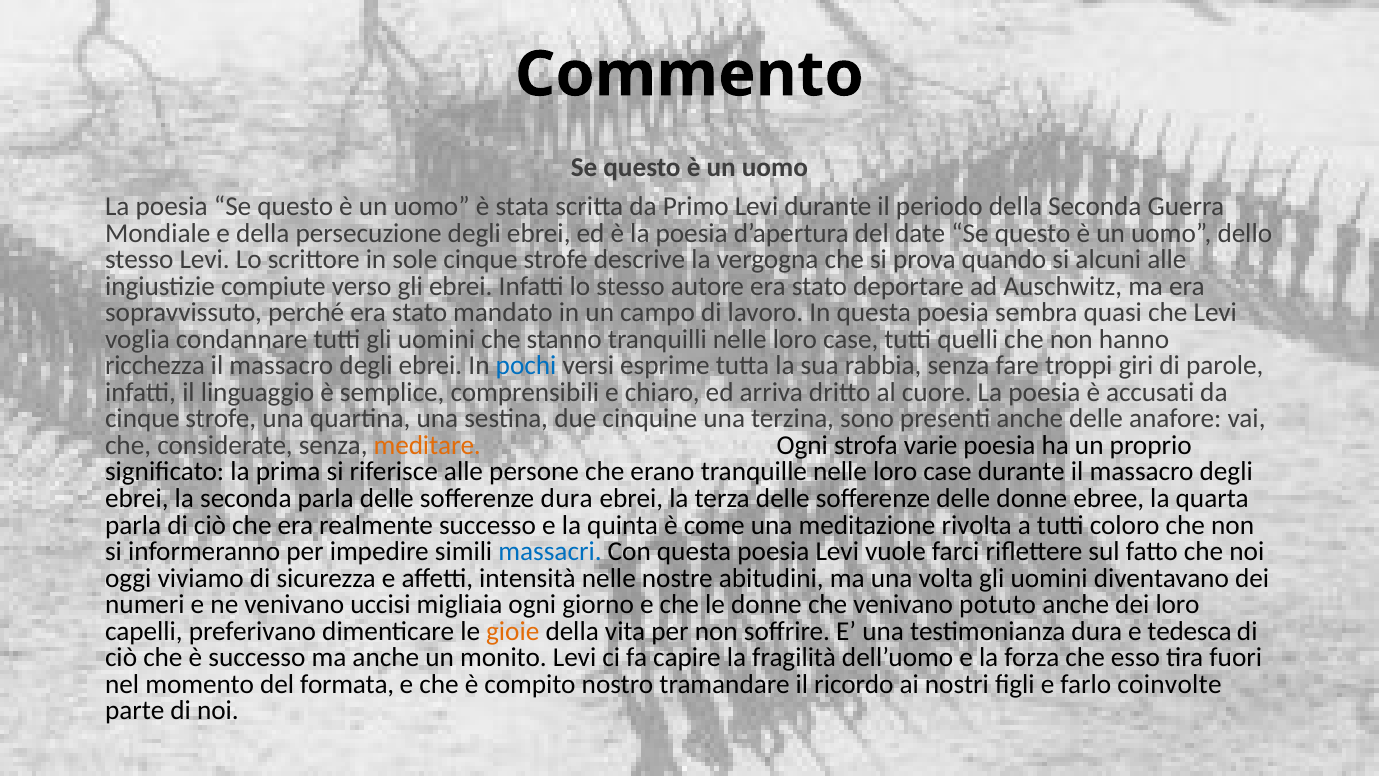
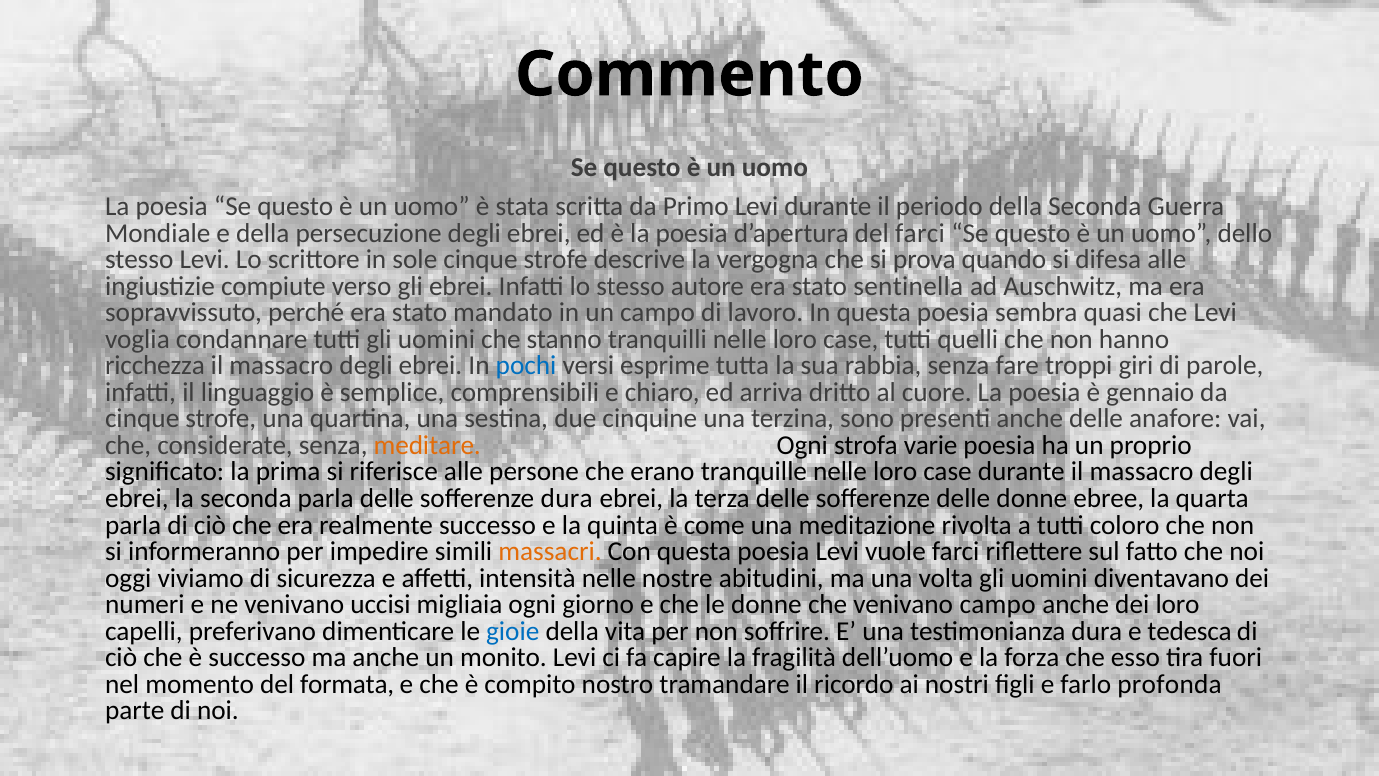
del date: date -> farci (920, 233)
alcuni: alcuni -> difesa (1108, 260)
deportare: deportare -> sentinella (908, 286)
accusati: accusati -> gennaio (1150, 392)
massacri colour: blue -> orange (550, 551)
venivano potuto: potuto -> campo (998, 604)
gioie colour: orange -> blue (513, 631)
coinvolte: coinvolte -> profonda (1170, 684)
